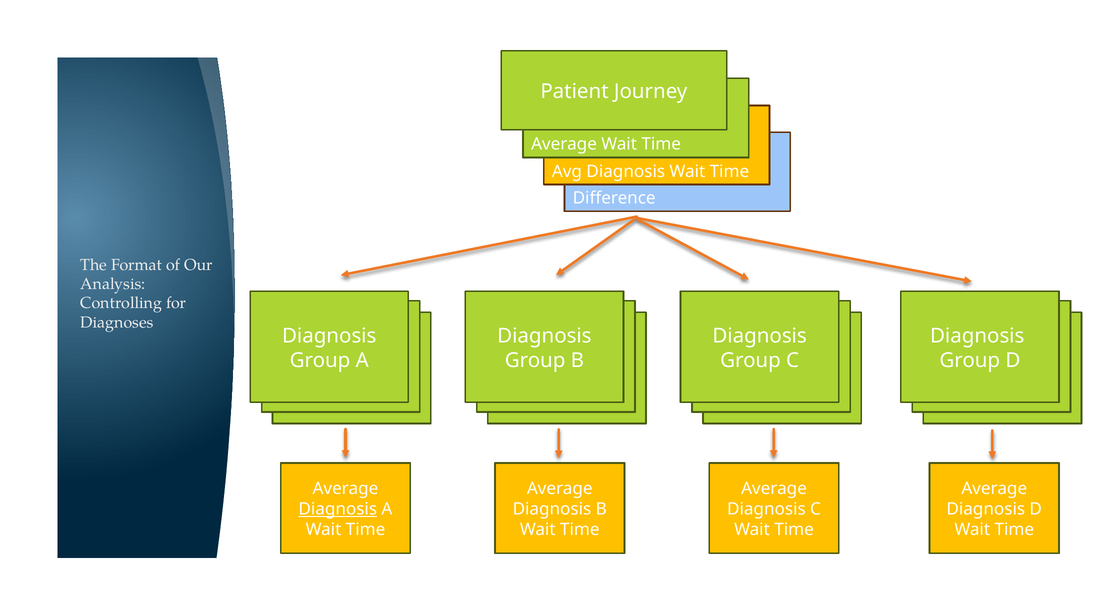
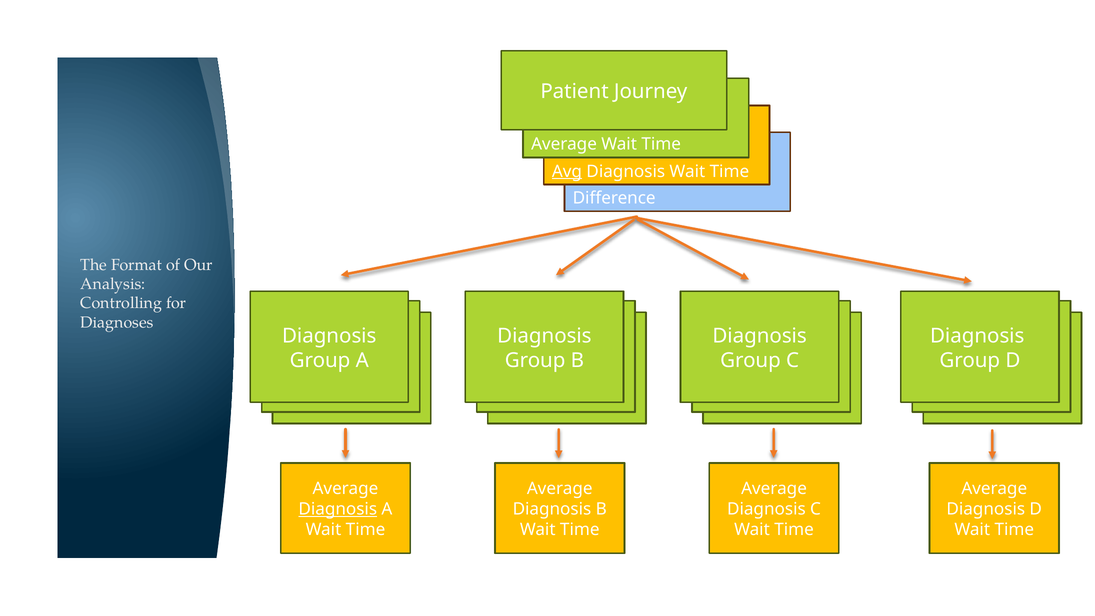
Avg underline: none -> present (567, 171)
